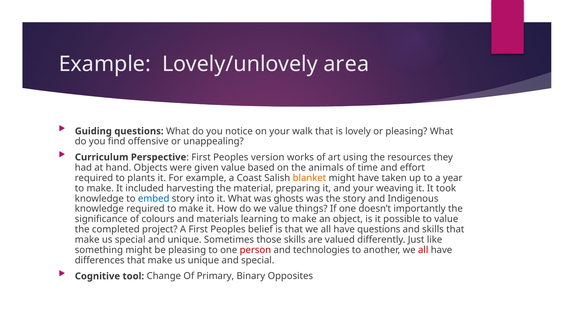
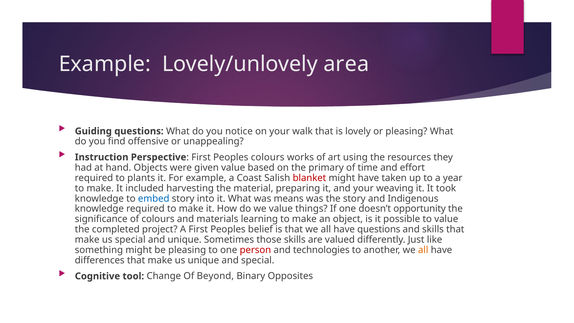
Curriculum: Curriculum -> Instruction (102, 157)
Peoples version: version -> colours (268, 157)
animals: animals -> primary (326, 167)
blanket colour: orange -> red (309, 178)
ghosts: ghosts -> means (289, 198)
importantly: importantly -> opportunity (420, 209)
all colour: red -> orange (423, 250)
Primary: Primary -> Beyond (215, 276)
